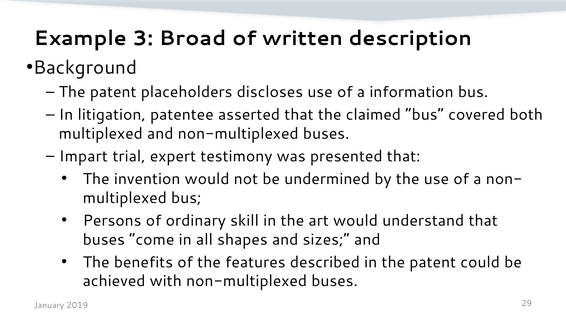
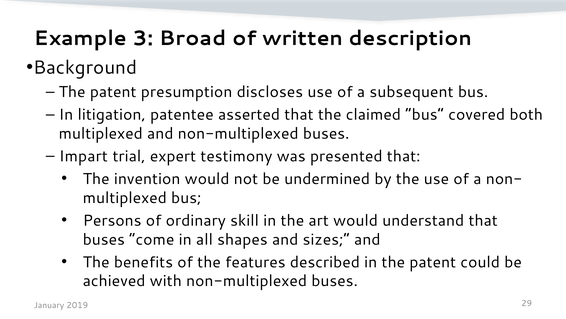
placeholders: placeholders -> presumption (187, 92)
information: information -> subsequent (411, 92)
